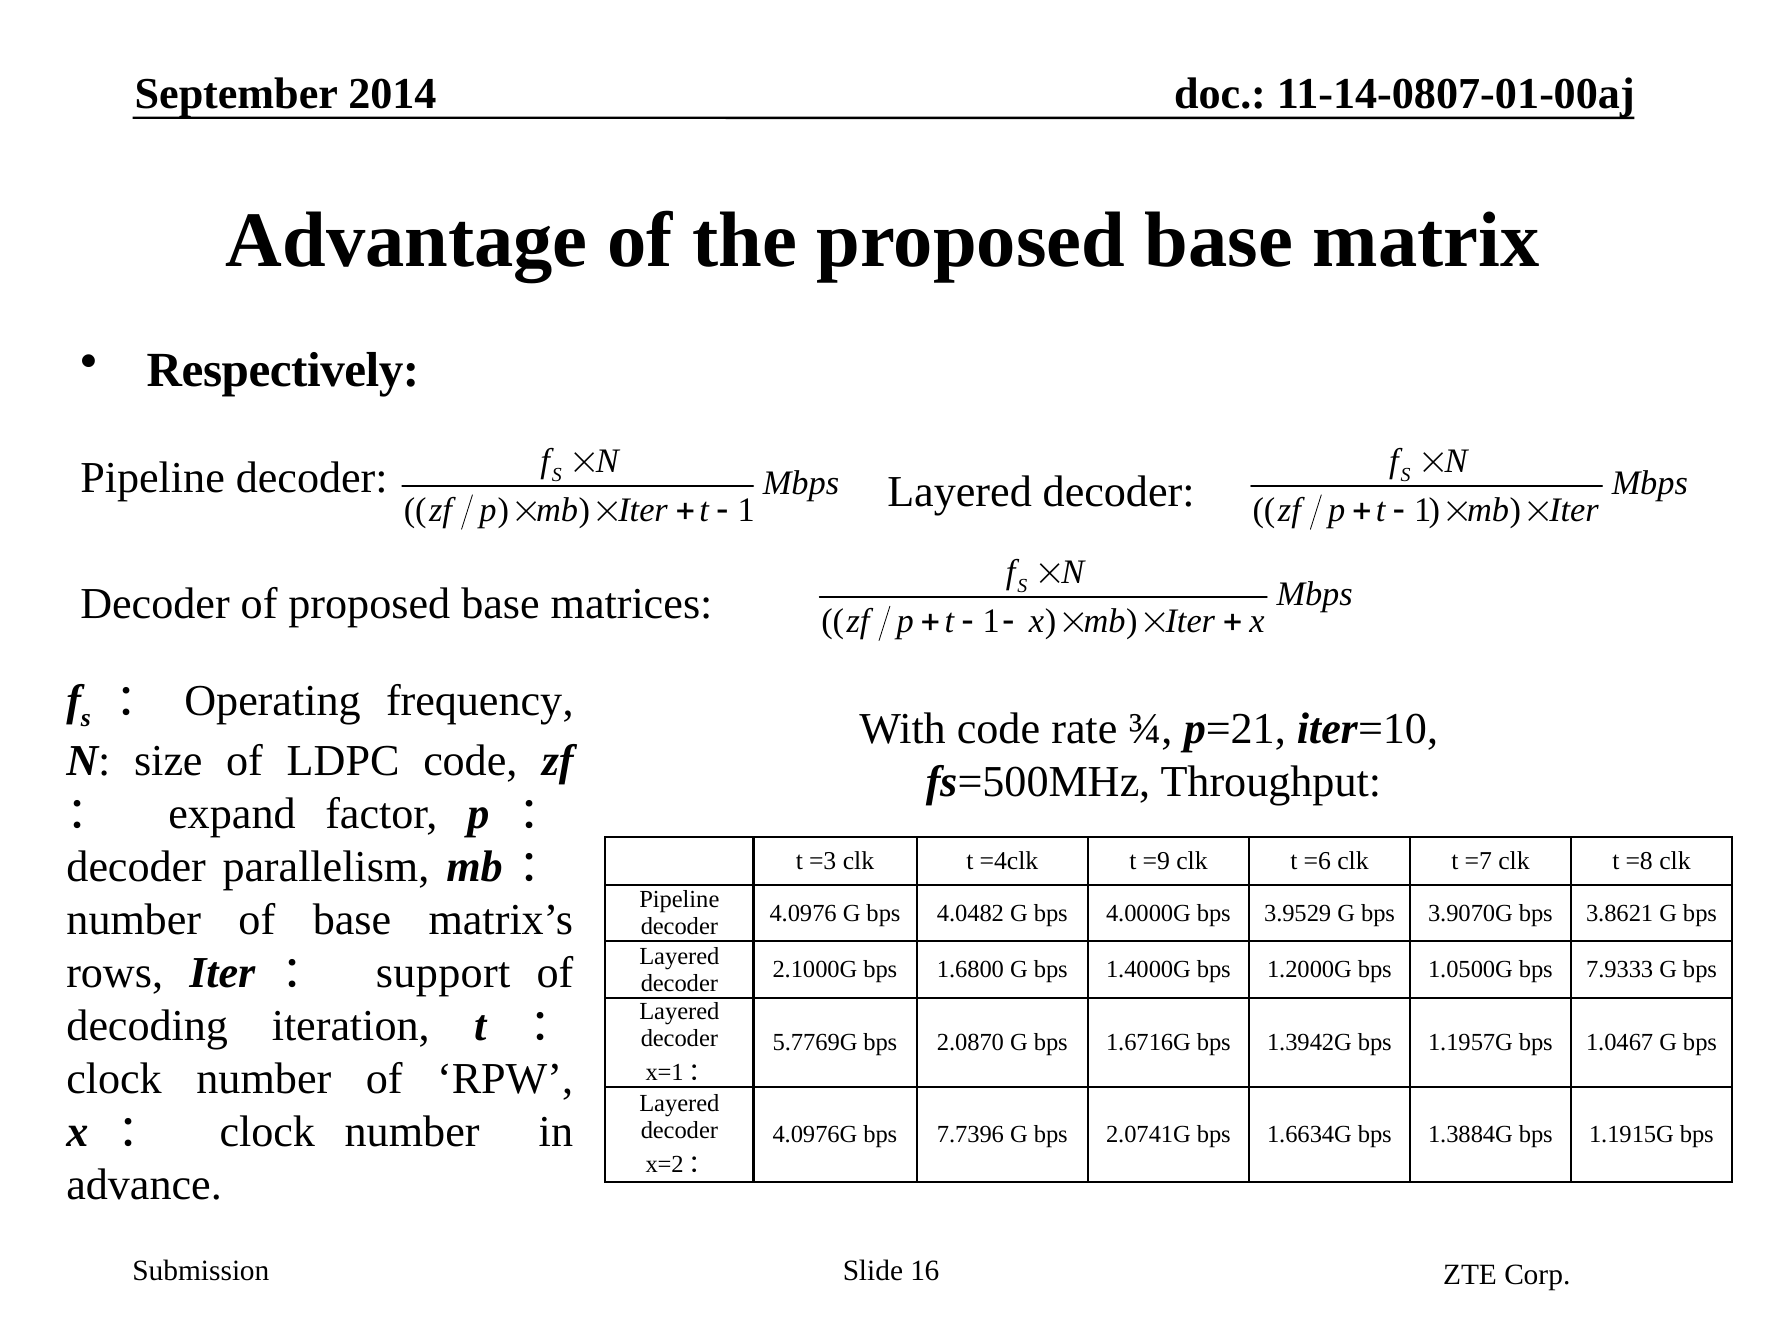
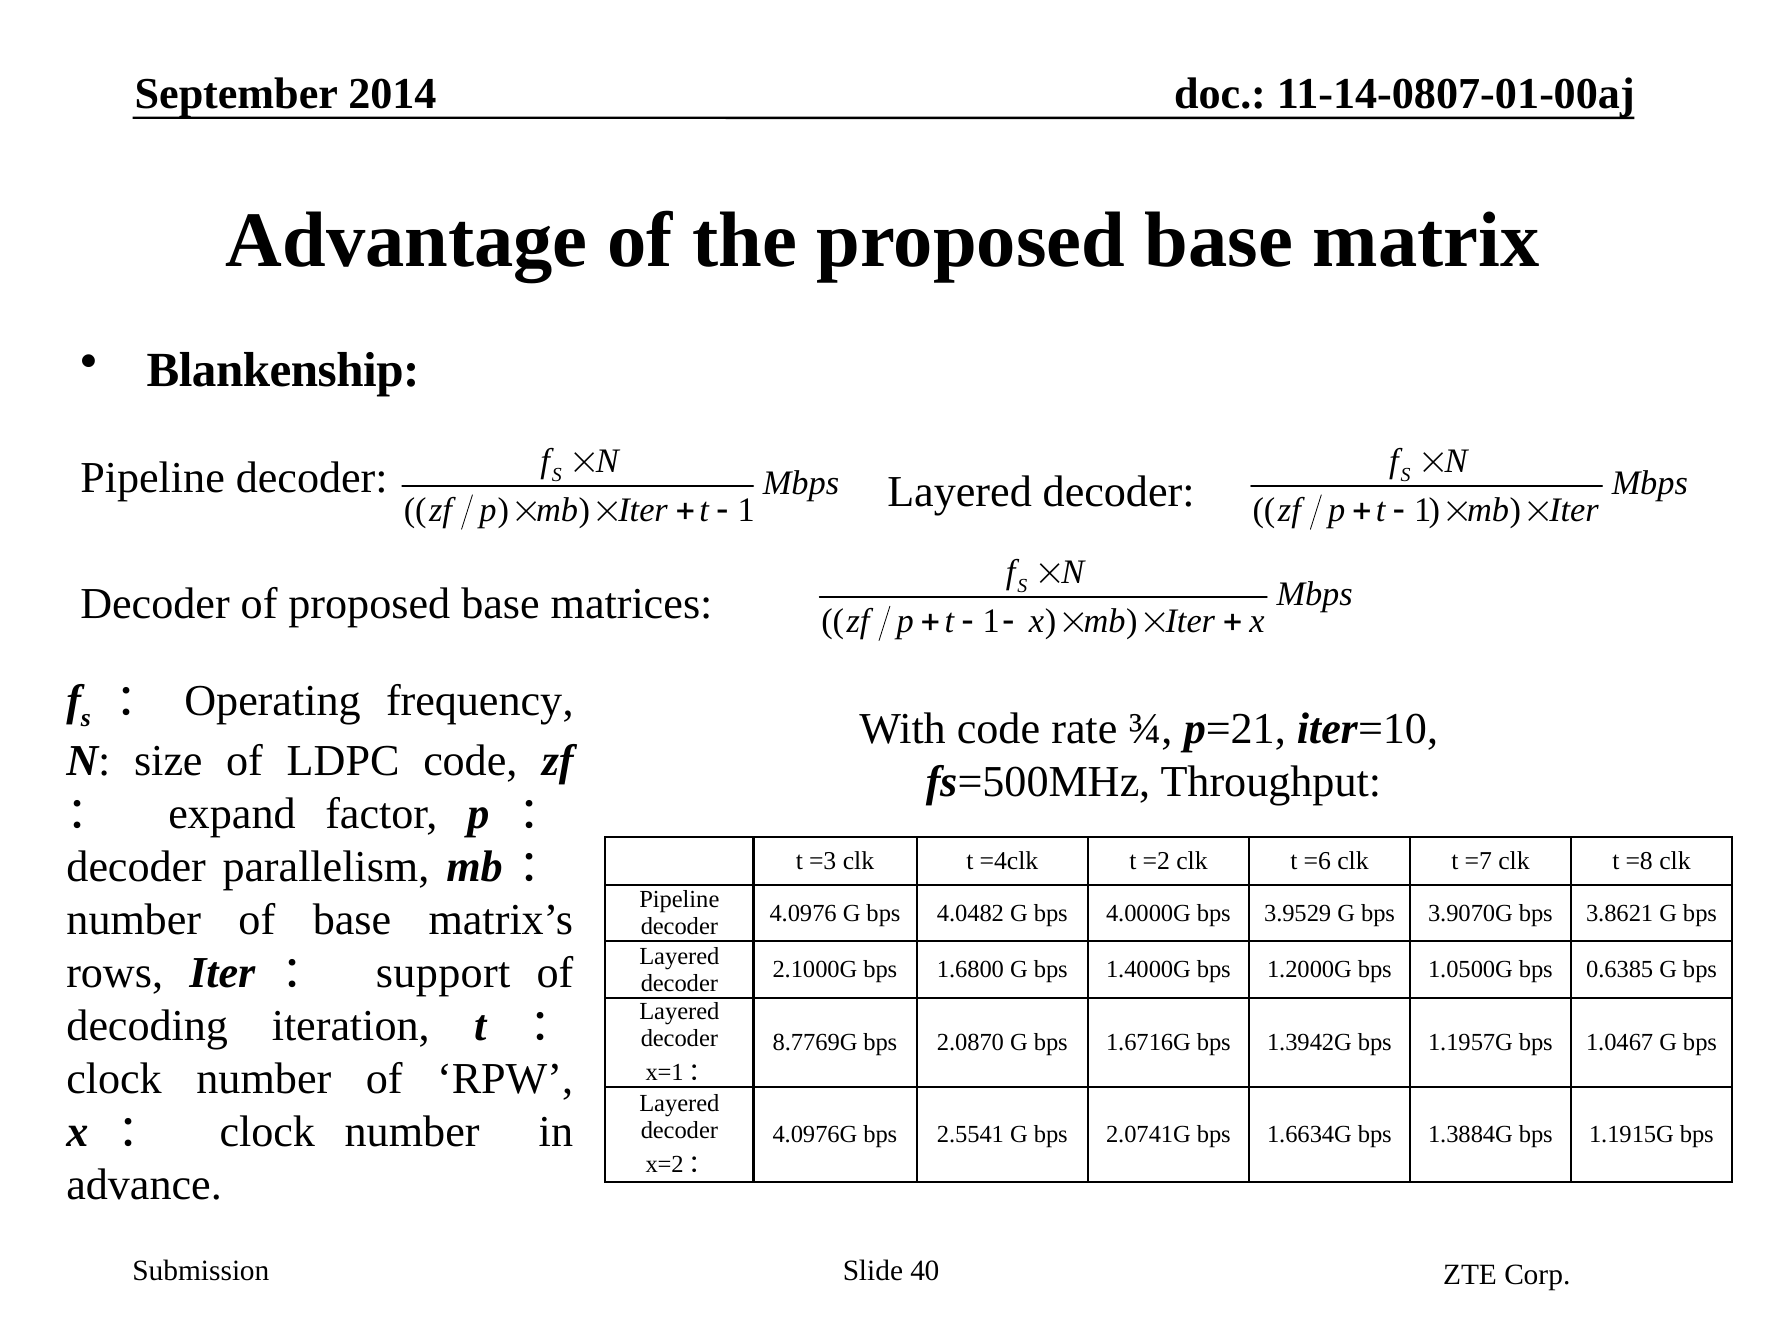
Respectively: Respectively -> Blankenship (283, 370)
=9: =9 -> =2 (1156, 861)
7.9333: 7.9333 -> 0.6385 (1620, 970)
5.7769G: 5.7769G -> 8.7769G (815, 1043)
7.7396: 7.7396 -> 2.5541 (970, 1135)
16: 16 -> 40 (925, 1271)
